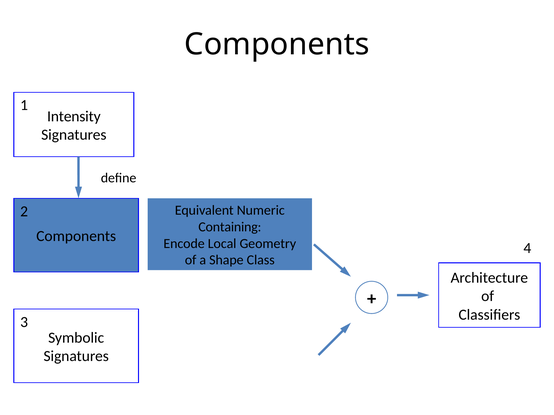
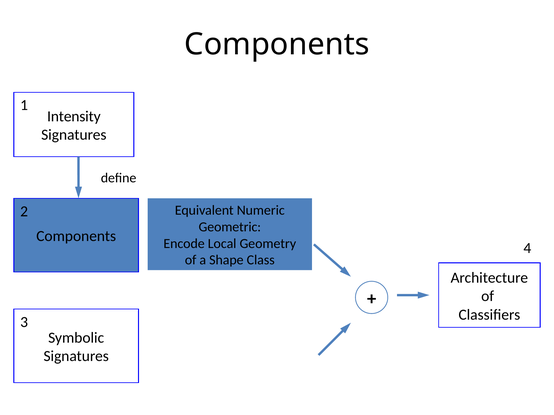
Containing: Containing -> Geometric (230, 227)
